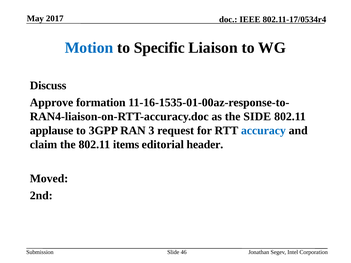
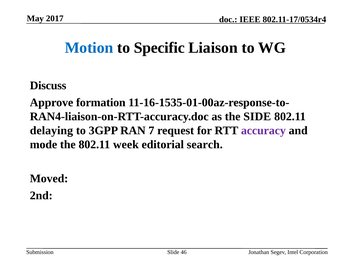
applause: applause -> delaying (51, 131)
3: 3 -> 7 (151, 131)
accuracy colour: blue -> purple (263, 131)
claim: claim -> mode (44, 145)
items: items -> week (126, 145)
header: header -> search (205, 145)
